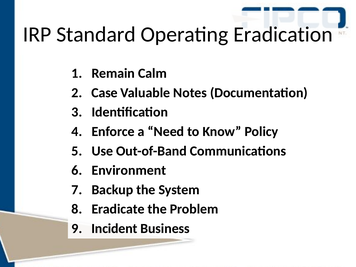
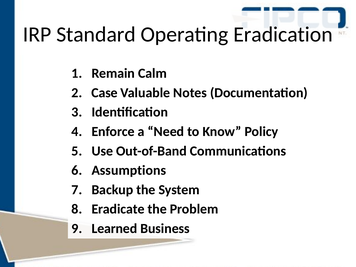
Environment: Environment -> Assumptions (129, 170)
Incident: Incident -> Learned (114, 229)
